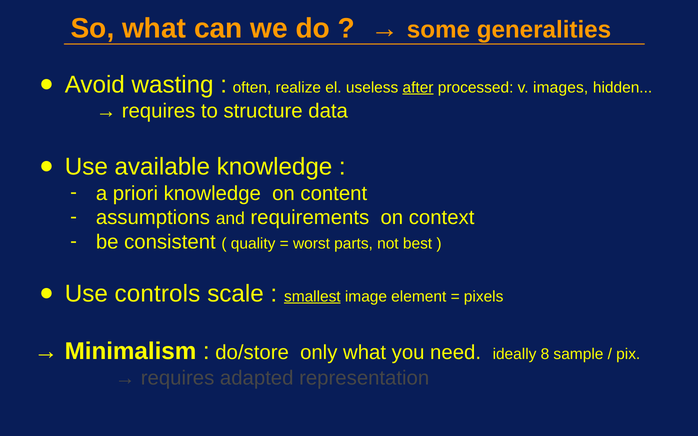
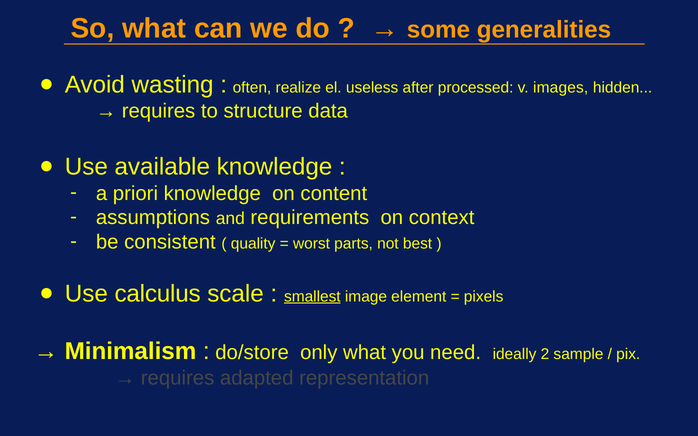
after underline: present -> none (418, 88)
controls: controls -> calculus (158, 294)
8: 8 -> 2 (545, 354)
